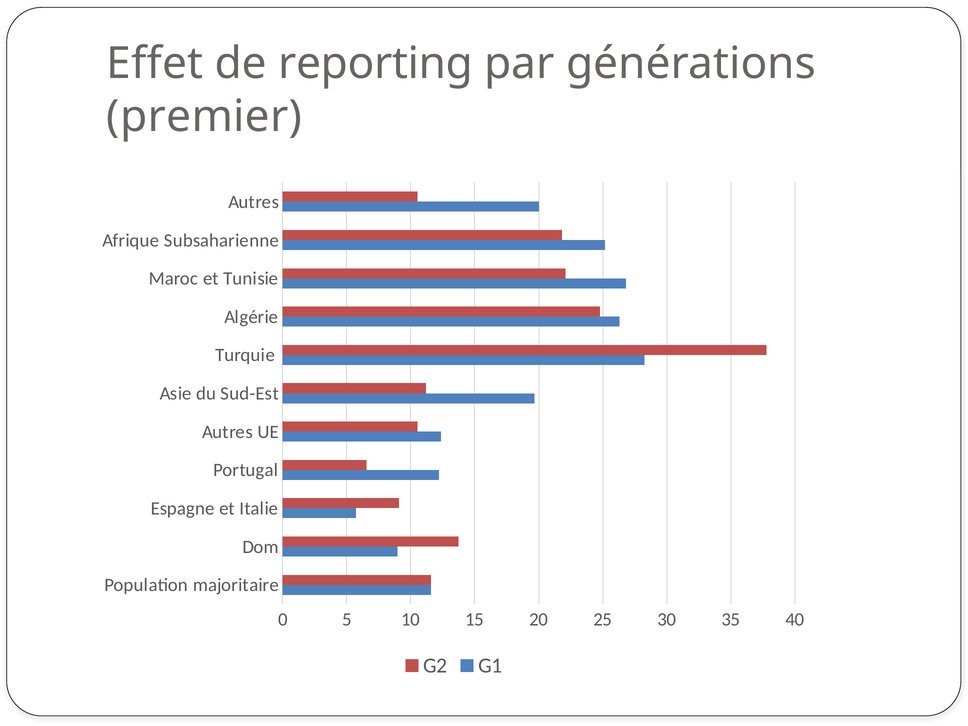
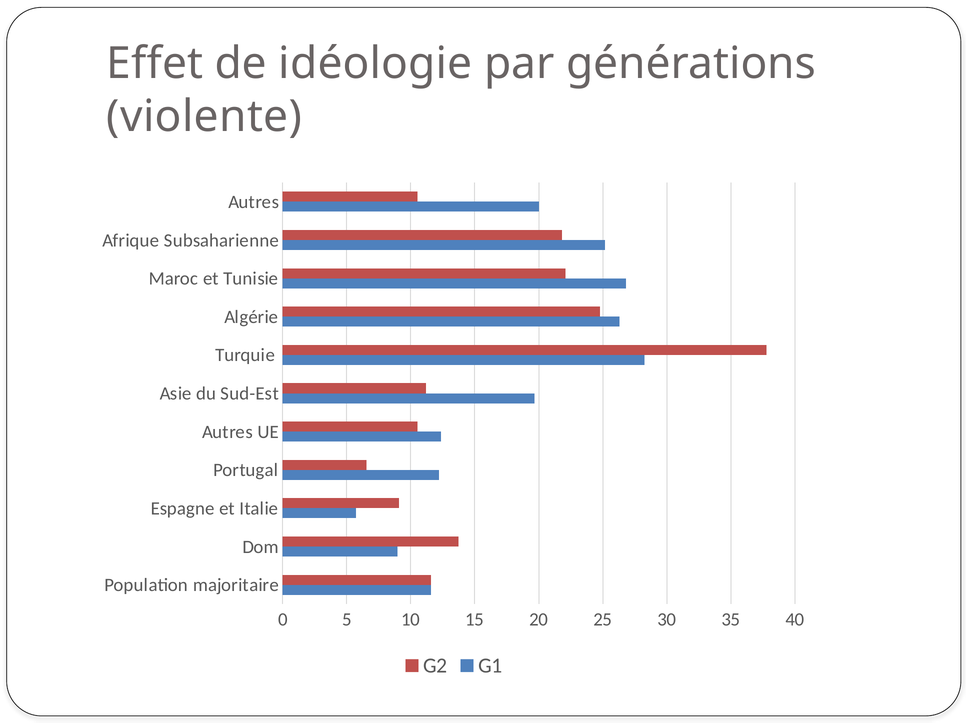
reporting: reporting -> idéologie (375, 64)
premier: premier -> violente (204, 117)
